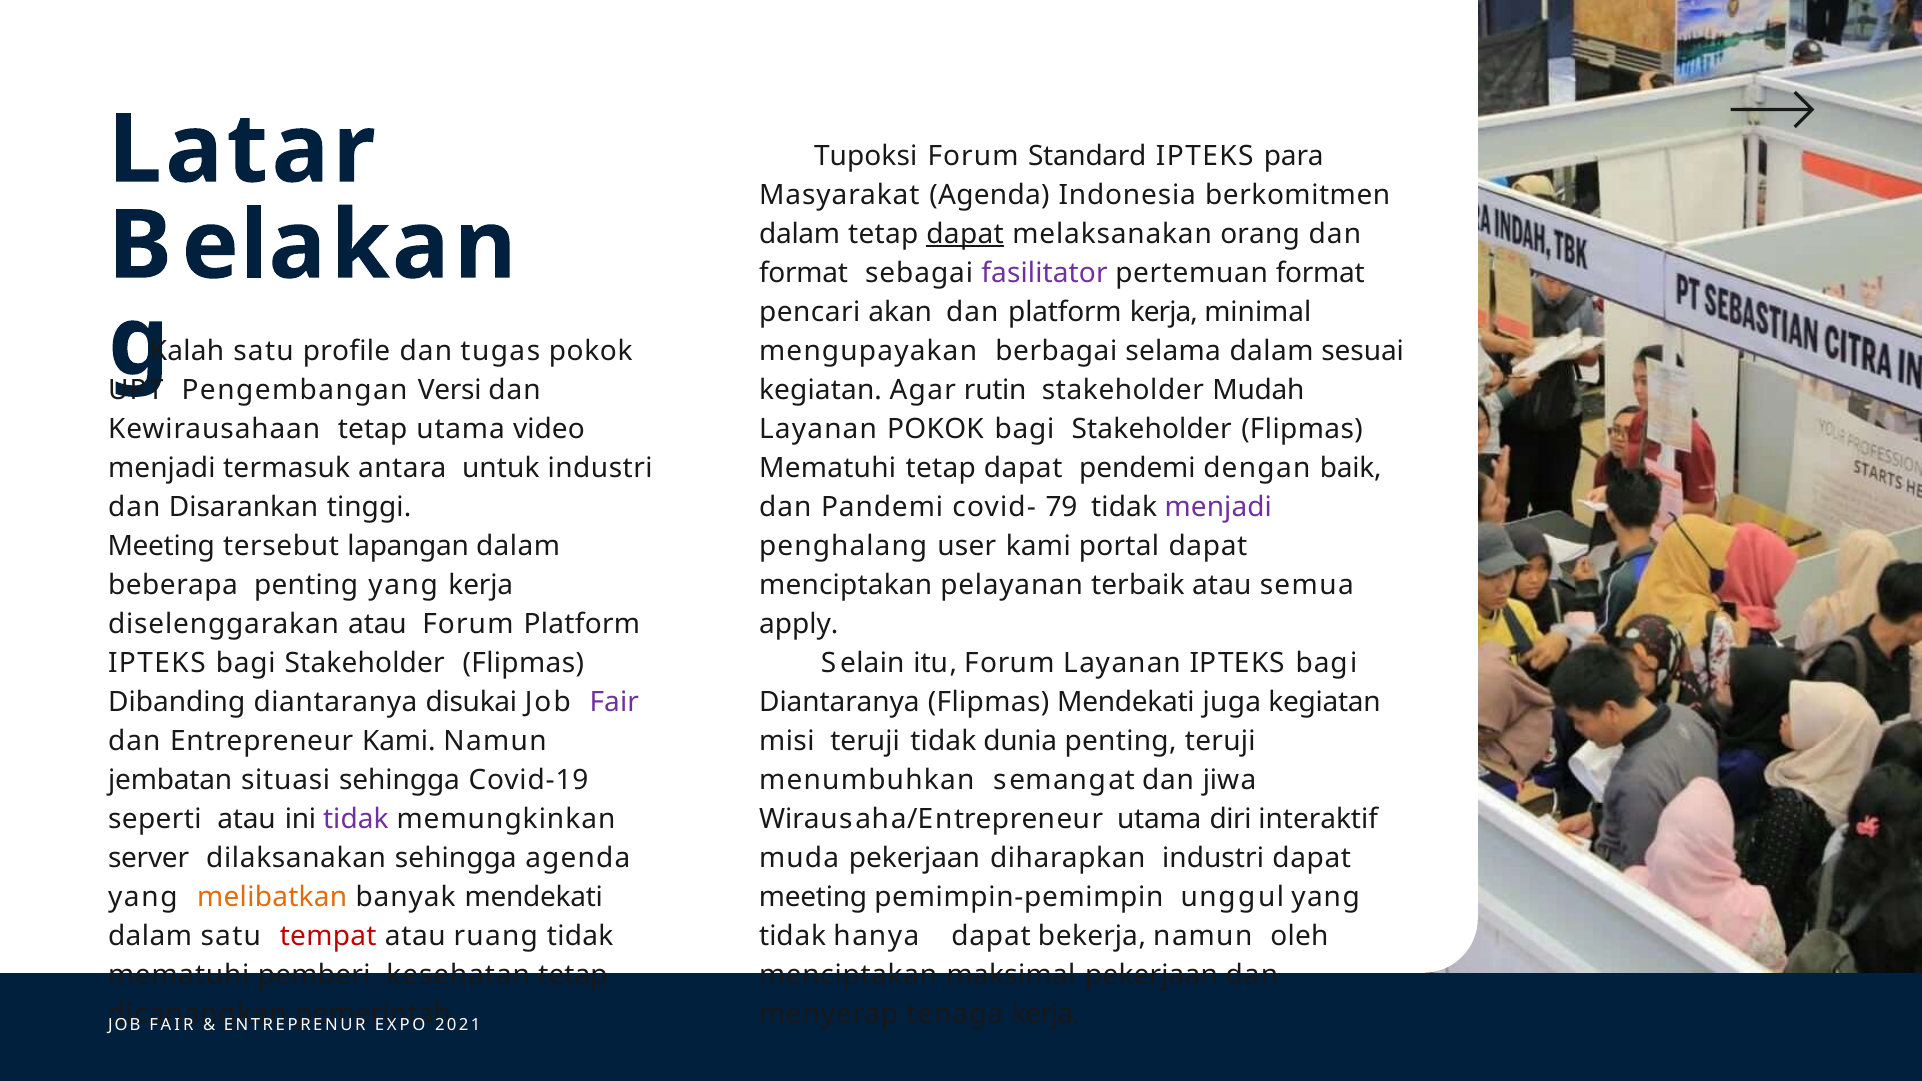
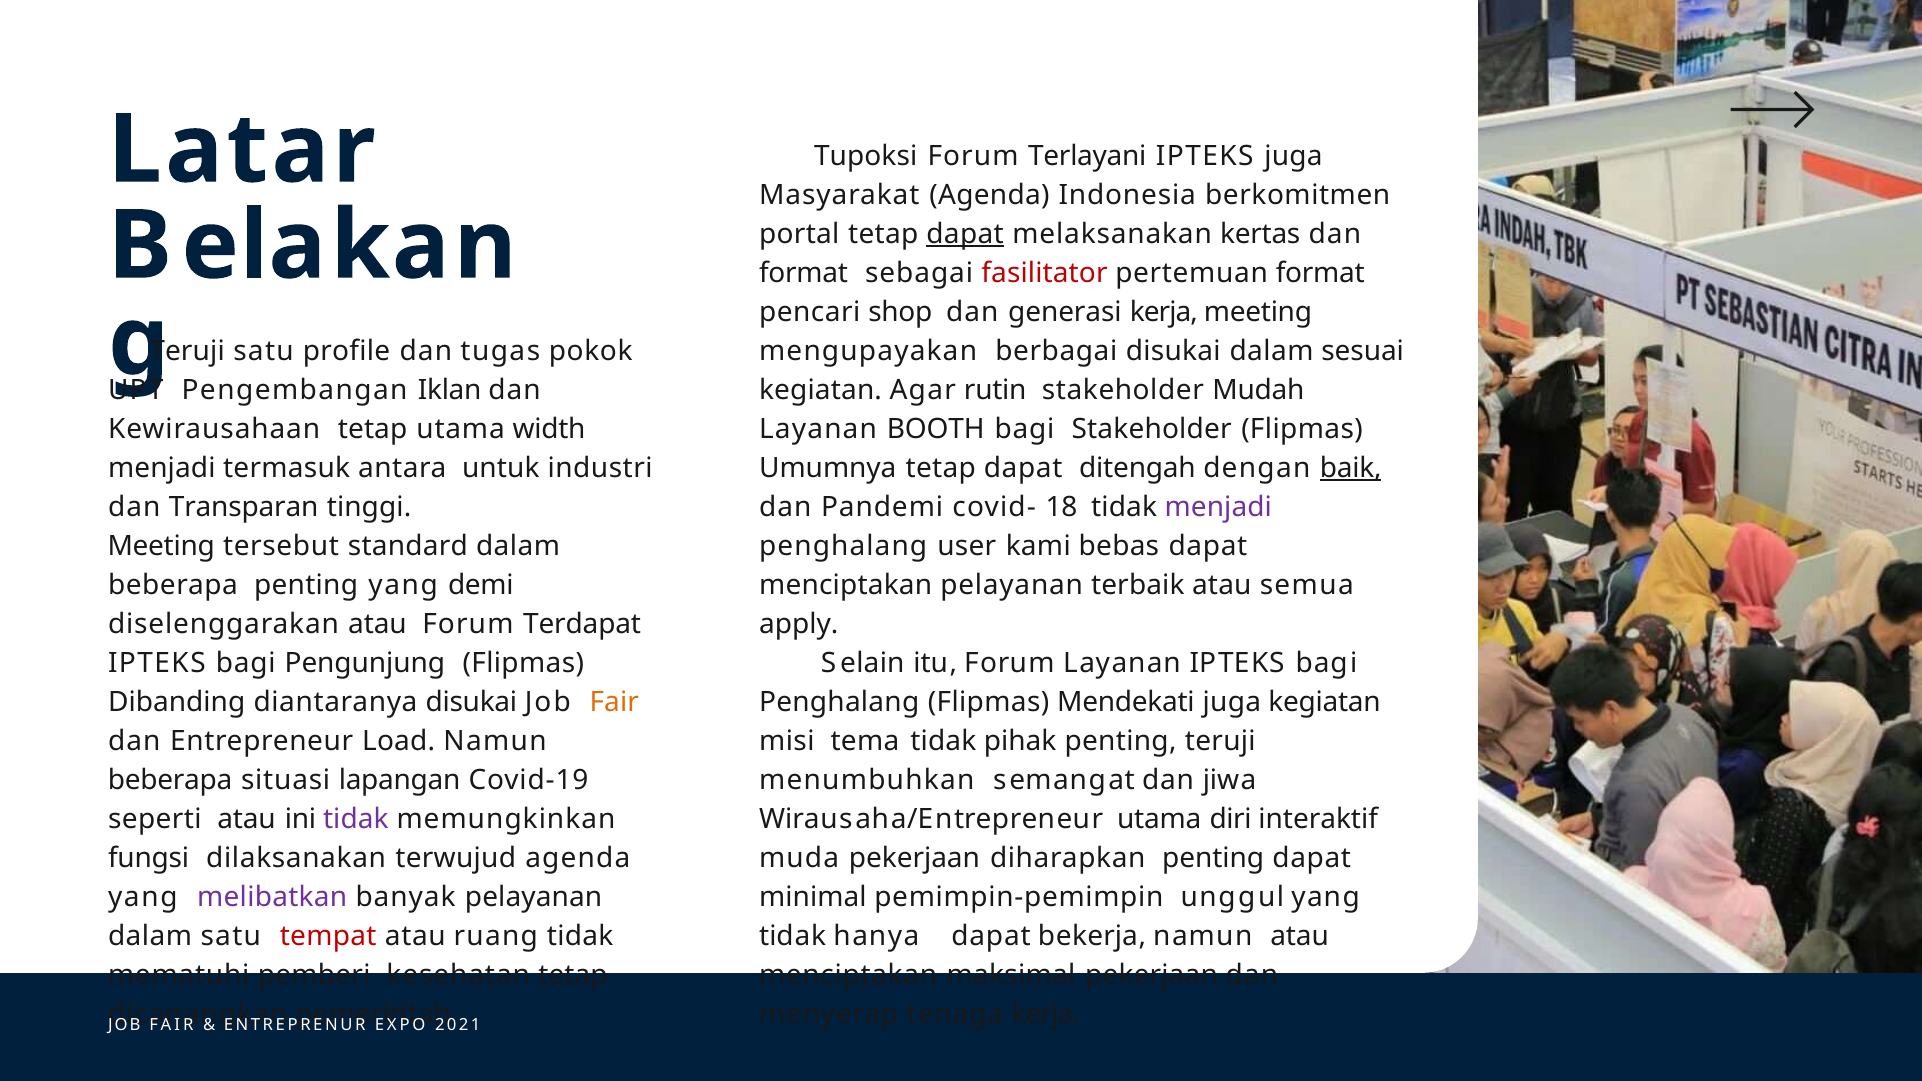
Standard: Standard -> Terlayani (1087, 156)
IPTEKS para: para -> juga (1294, 156)
dalam: dalam -> portal (799, 234)
orang: orang -> kertas (1260, 234)
fasilitator colour: purple -> red (1045, 273)
akan: akan -> shop (900, 312)
dan platform: platform -> generasi (1065, 312)
kerja minimal: minimal -> meeting (1258, 312)
Kalah: Kalah -> Teruji (187, 351)
berbagai selama: selama -> disukai (1173, 351)
Versi: Versi -> Iklan (450, 390)
video: video -> width (549, 429)
Layanan POKOK: POKOK -> BOOTH (936, 429)
Mematuhi: Mematuhi -> Umumnya (828, 468)
pendemi: pendemi -> ditengah (1137, 468)
baik underline: none -> present (1351, 468)
Disarankan: Disarankan -> Transparan (244, 507)
79: 79 -> 18 (1062, 507)
lapangan: lapangan -> standard (408, 546)
portal: portal -> bebas (1119, 546)
yang kerja: kerja -> demi (481, 585)
Forum Platform: Platform -> Terdapat (582, 624)
IPTEKS bagi Stakeholder: Stakeholder -> Pengunjung (365, 663)
Fair colour: purple -> orange (614, 702)
Diantaranya: Diantaranya -> Penghalang (839, 702)
Entrepreneur Kami: Kami -> Load (399, 741)
misi teruji: teruji -> tema (865, 741)
dunia: dunia -> pihak (1020, 741)
jembatan: jembatan -> beberapa (170, 780)
situasi sehingga: sehingga -> lapangan (400, 780)
server: server -> fungsi (149, 858)
dilaksanakan sehingga: sehingga -> terwujud (456, 858)
diharapkan industri: industri -> penting (1213, 858)
melibatkan colour: orange -> purple (272, 897)
banyak mendekati: mendekati -> pelayanan (534, 897)
meeting: meeting -> minimal (813, 897)
namun oleh: oleh -> atau (1300, 936)
